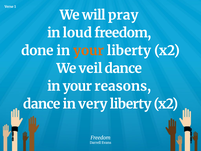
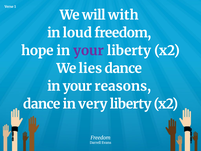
pray: pray -> with (123, 15)
done: done -> hope (37, 51)
your colour: orange -> purple (88, 51)
veil: veil -> lies (90, 68)
